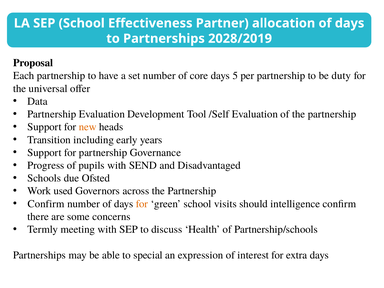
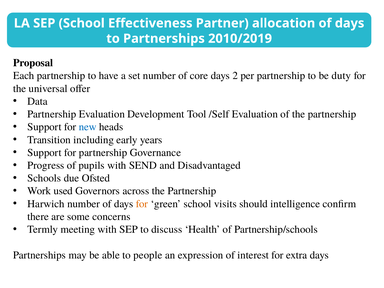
2028/2019: 2028/2019 -> 2010/2019 (240, 39)
5: 5 -> 2 (235, 76)
new colour: orange -> blue (88, 127)
Confirm: Confirm -> Harwich (46, 204)
special: special -> people (148, 255)
